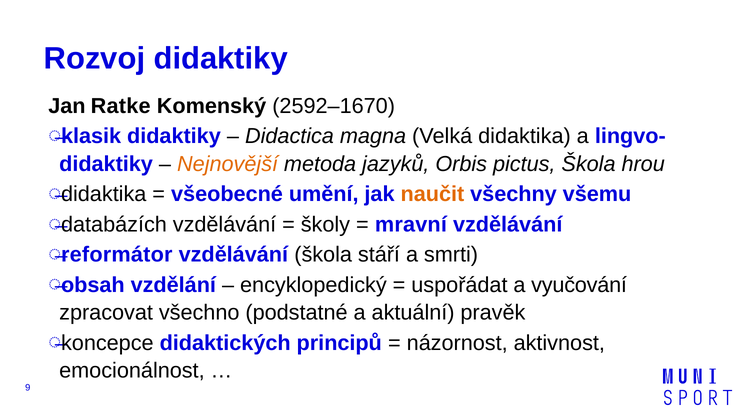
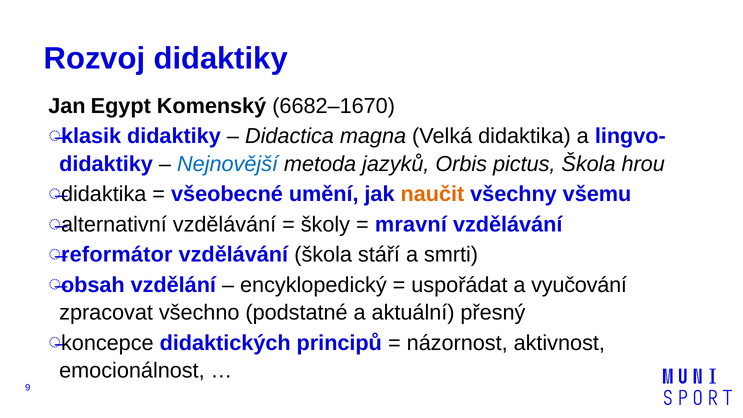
Ratke: Ratke -> Egypt (121, 106)
2592–1670: 2592–1670 -> 6682–1670 (334, 106)
Nejnovější colour: orange -> blue (228, 164)
databázích: databázích -> alternativní (114, 224)
pravěk: pravěk -> přesný (493, 313)
